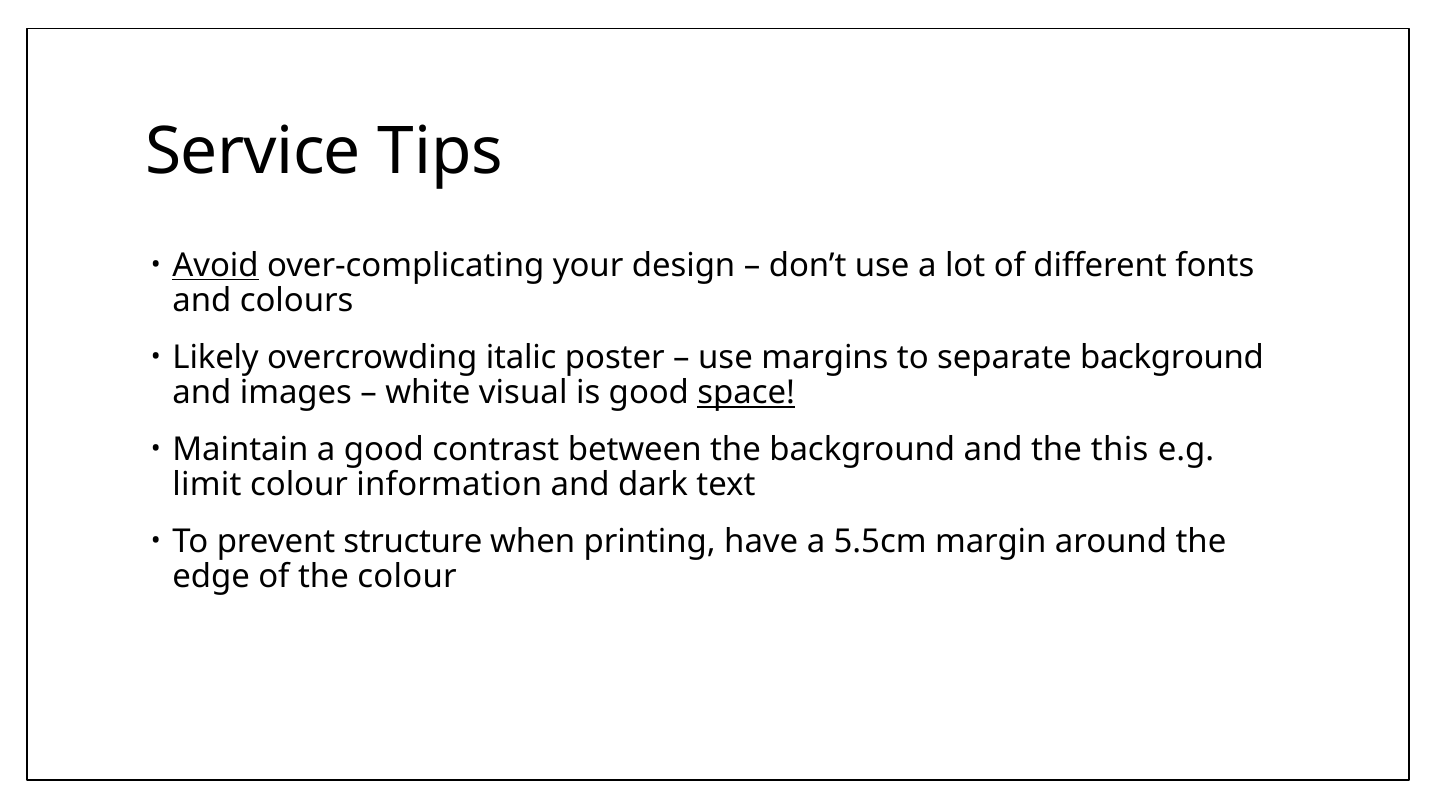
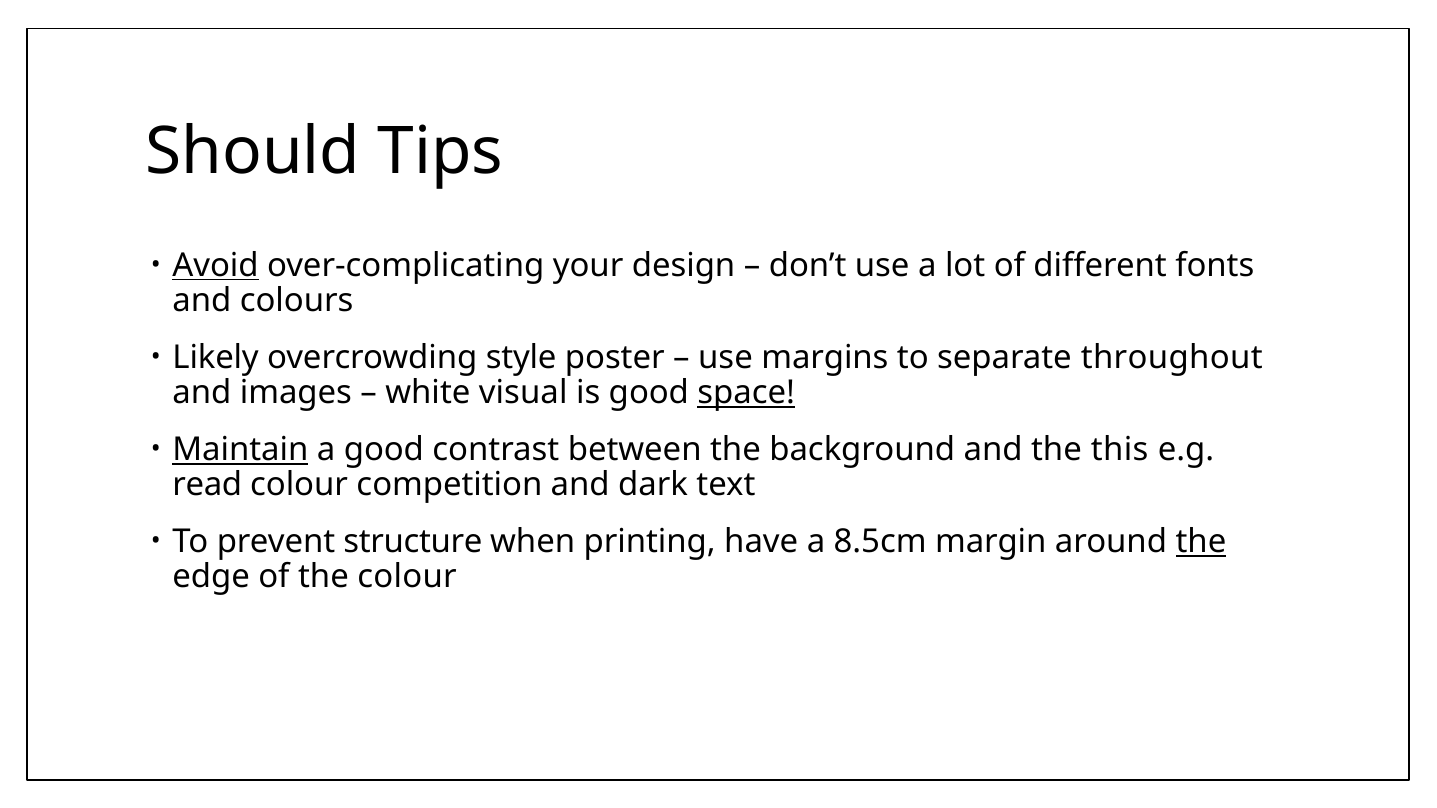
Service: Service -> Should (253, 151)
italic: italic -> style (521, 358)
separate background: background -> throughout (1172, 358)
Maintain underline: none -> present (240, 450)
limit: limit -> read (207, 485)
information: information -> competition (449, 485)
5.5cm: 5.5cm -> 8.5cm (880, 542)
the underline: none -> present (1201, 542)
